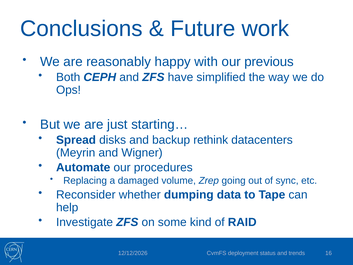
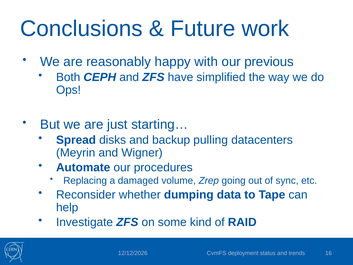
rethink: rethink -> pulling (211, 140)
